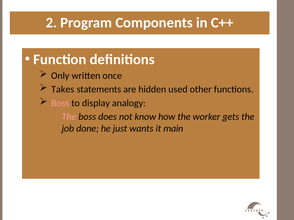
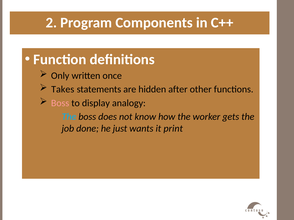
used: used -> after (178, 90)
The colour: pink -> light blue (69, 117)
main: main -> print (173, 129)
